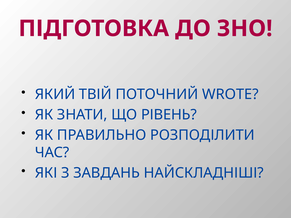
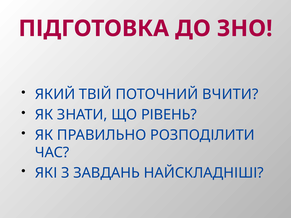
WROTE: WROTE -> ВЧИТИ (230, 94)
